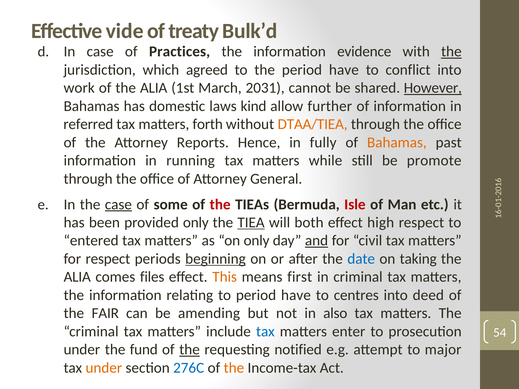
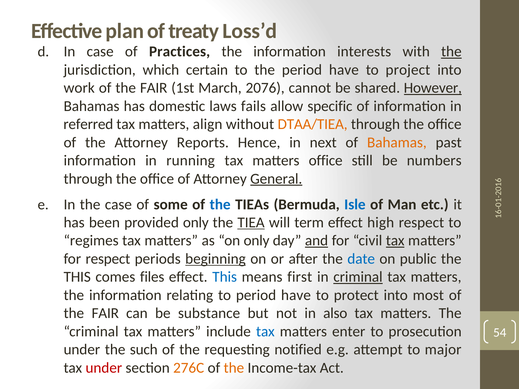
vide: vide -> plan (125, 31)
Bulk’d: Bulk’d -> Loss’d (250, 31)
evidence: evidence -> interests (364, 52)
agreed: agreed -> certain (207, 70)
conflict: conflict -> project (408, 70)
ALIA: ALIA -> FAIR (154, 88)
2031: 2031 -> 2076 (265, 88)
kind: kind -> fails (253, 106)
further: further -> specific (330, 106)
forth: forth -> align (208, 124)
fully: fully -> next (323, 142)
matters while: while -> office (326, 161)
promote: promote -> numbers (434, 161)
General underline: none -> present (276, 179)
case underline: present -> none (118, 204)
the colour: red -> blue (220, 204)
Isle colour: red -> blue (355, 204)
both: both -> term (309, 223)
entered: entered -> regimes (91, 241)
tax underline: none -> present (395, 241)
taking: taking -> public (418, 259)
ALIA: ALIA -> THIS (77, 277)
This colour: orange -> blue (225, 277)
criminal underline: none -> present (358, 277)
centres: centres -> protect (356, 295)
deed: deed -> most (428, 295)
amending: amending -> substance (209, 313)
fund: fund -> such (144, 350)
the underline: present -> none (190, 350)
under colour: orange -> red (104, 368)
276C colour: blue -> orange (189, 368)
